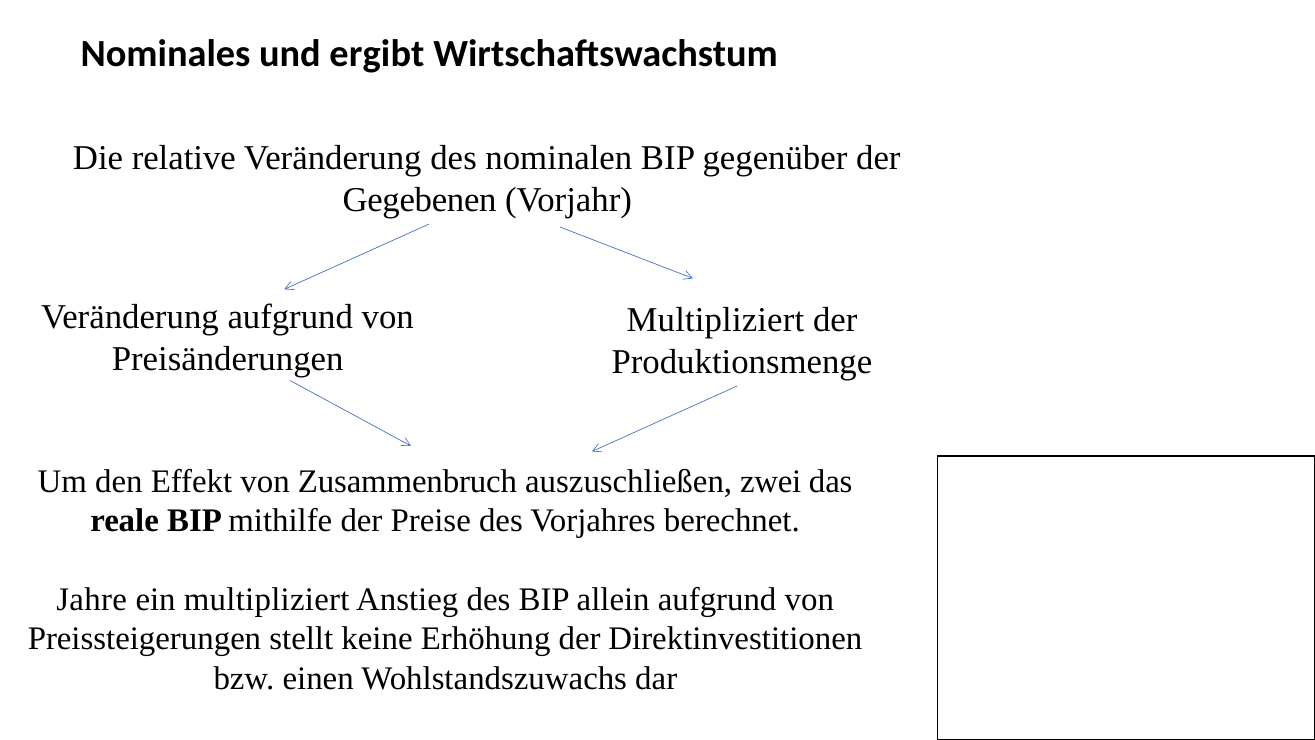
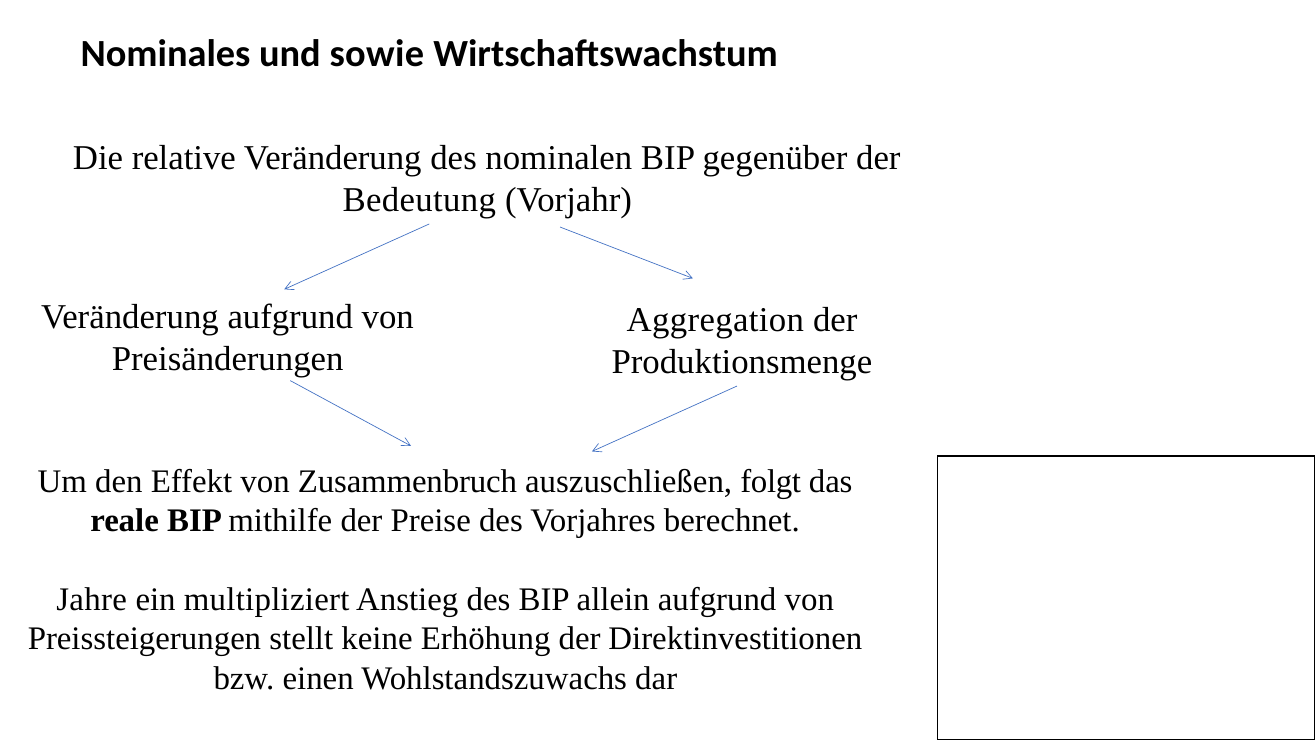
ergibt: ergibt -> sowie (377, 54)
Gegebenen: Gegebenen -> Bedeutung (419, 200)
Multipliziert: Multipliziert -> Aggregation (715, 320)
zwei: zwei -> folgt (771, 481)
